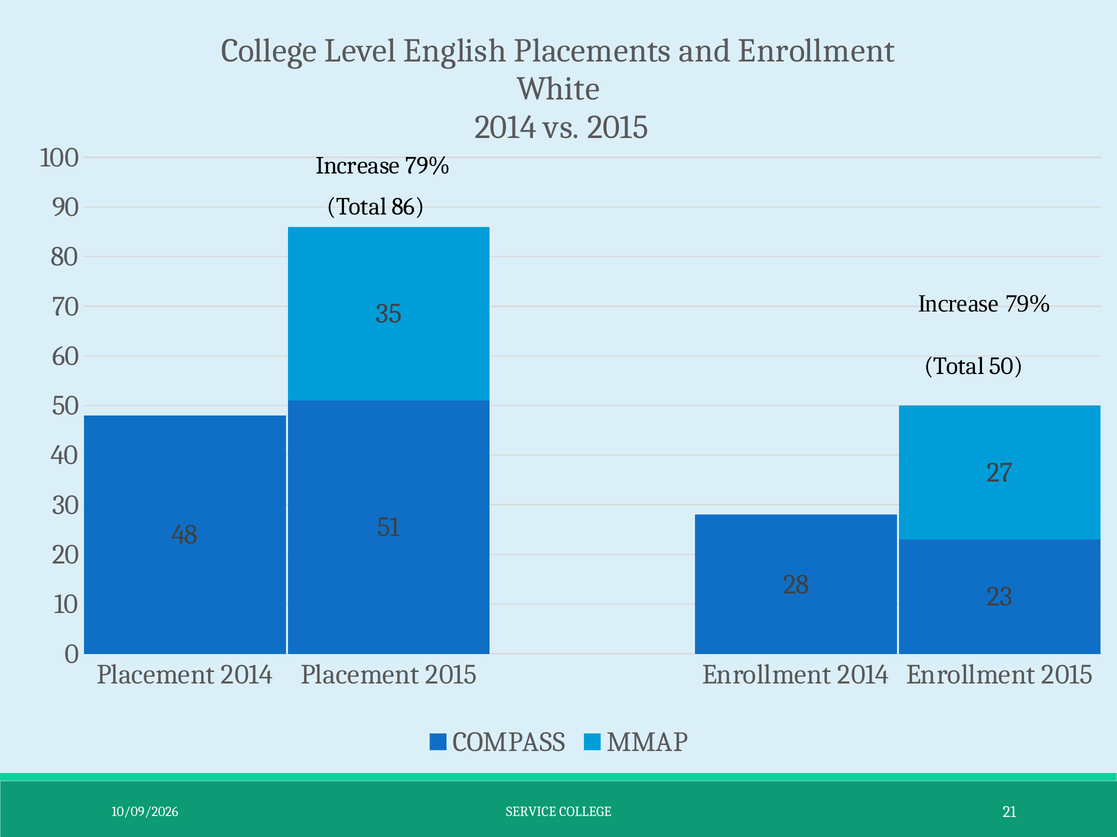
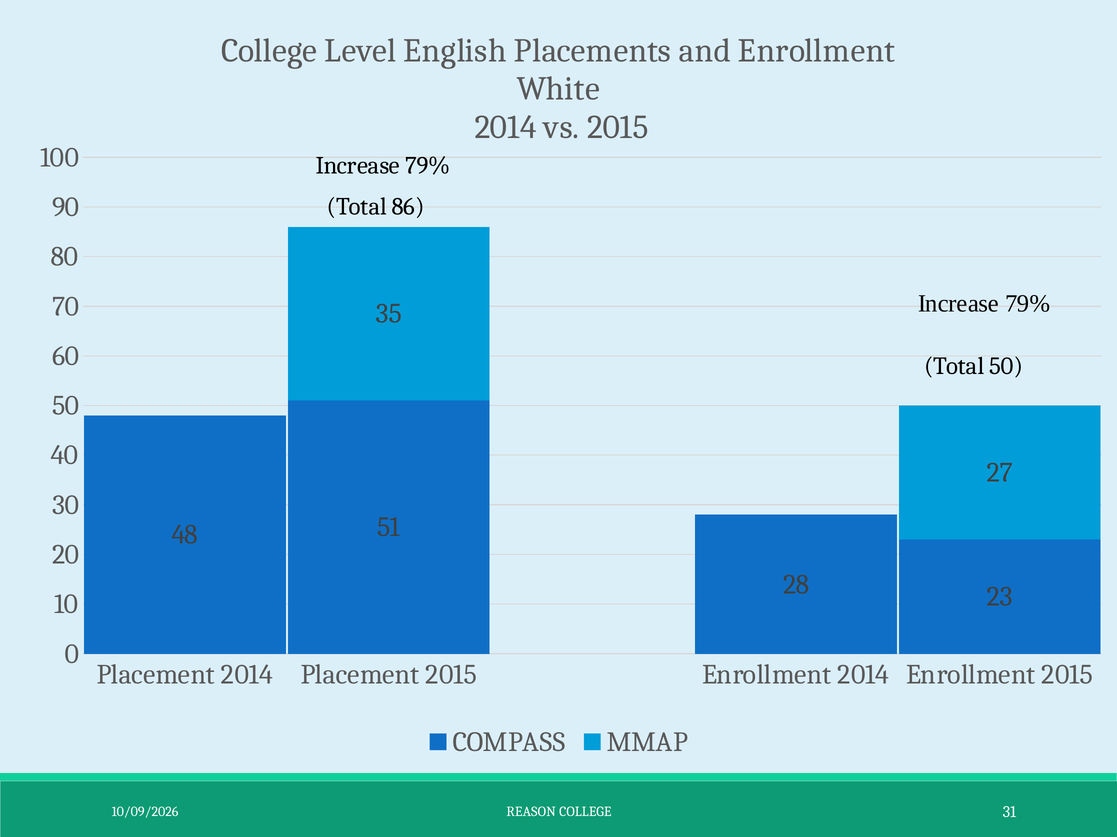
SERVICE: SERVICE -> REASON (531, 812)
21: 21 -> 31 (1009, 813)
